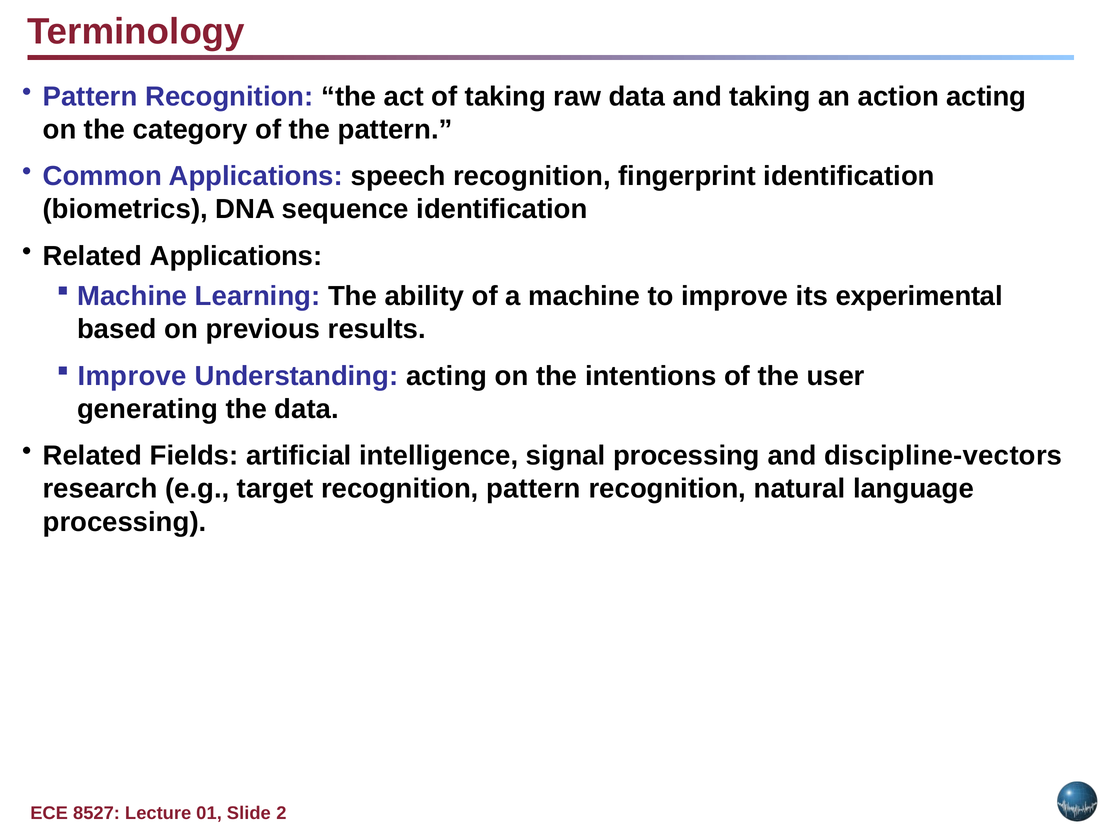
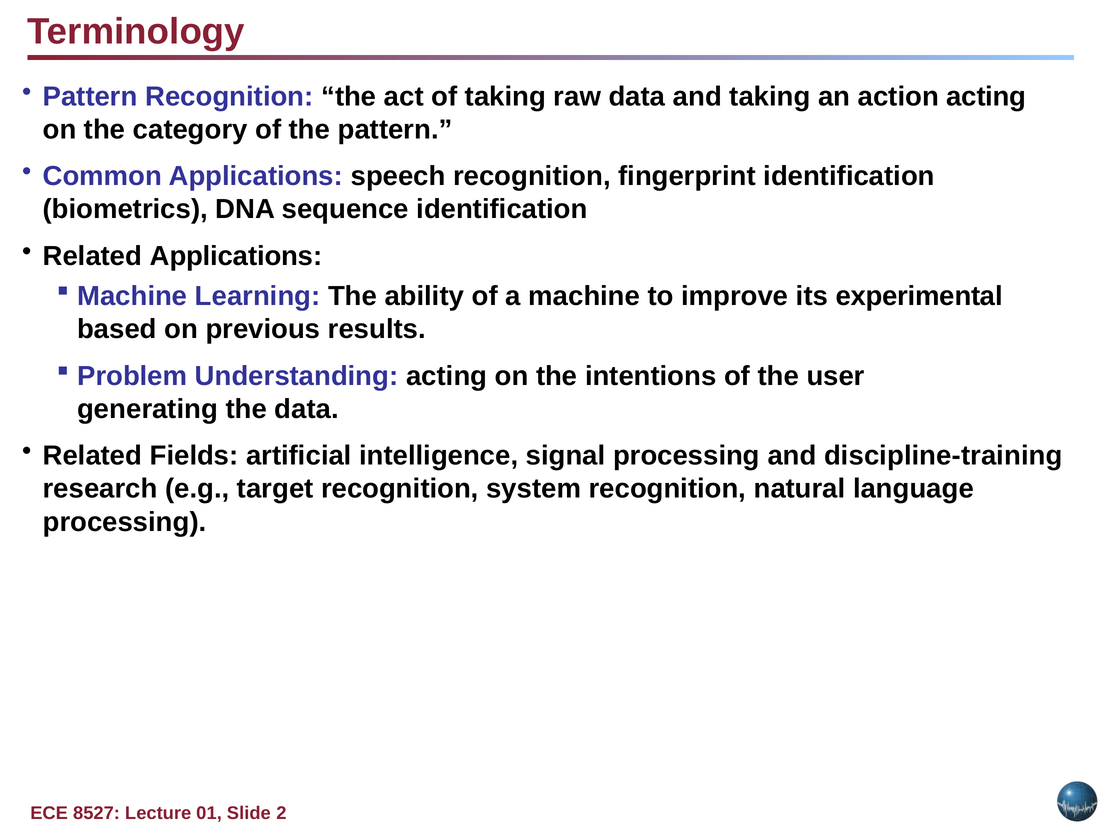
Improve: Improve -> Problem (132, 376)
discipline-vectors: discipline-vectors -> discipline-training (943, 456)
recognition pattern: pattern -> system (534, 489)
